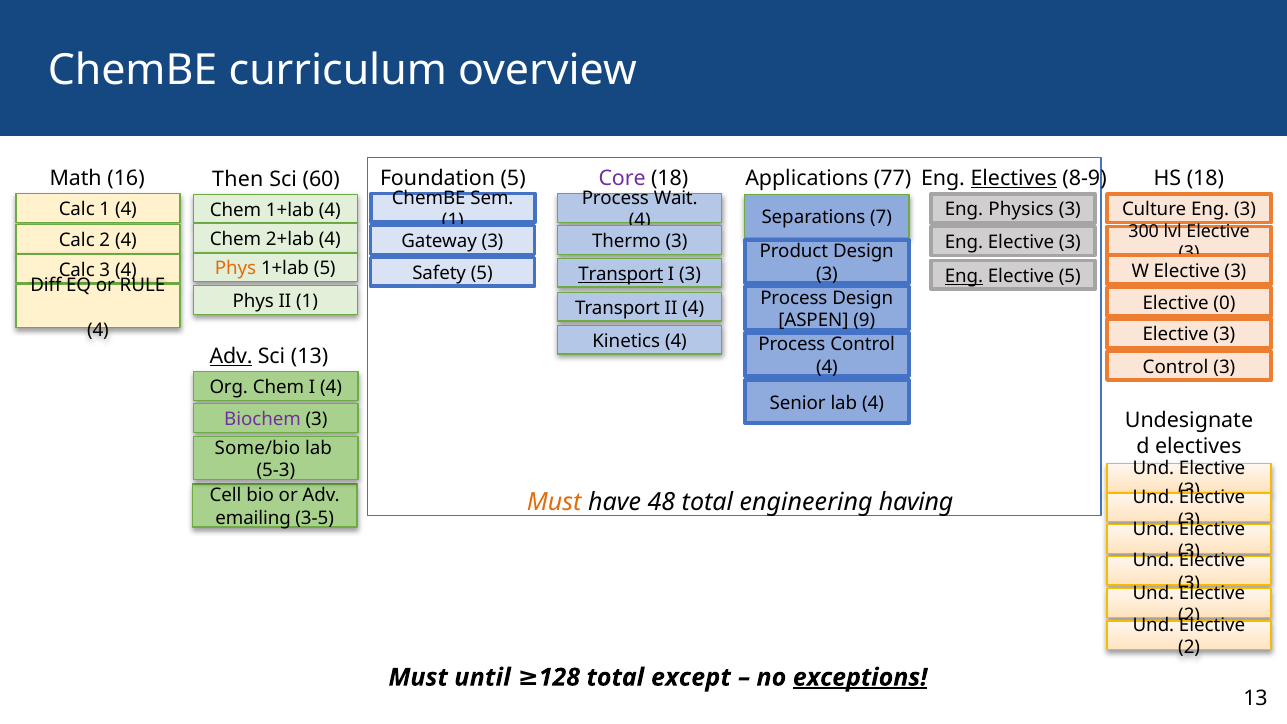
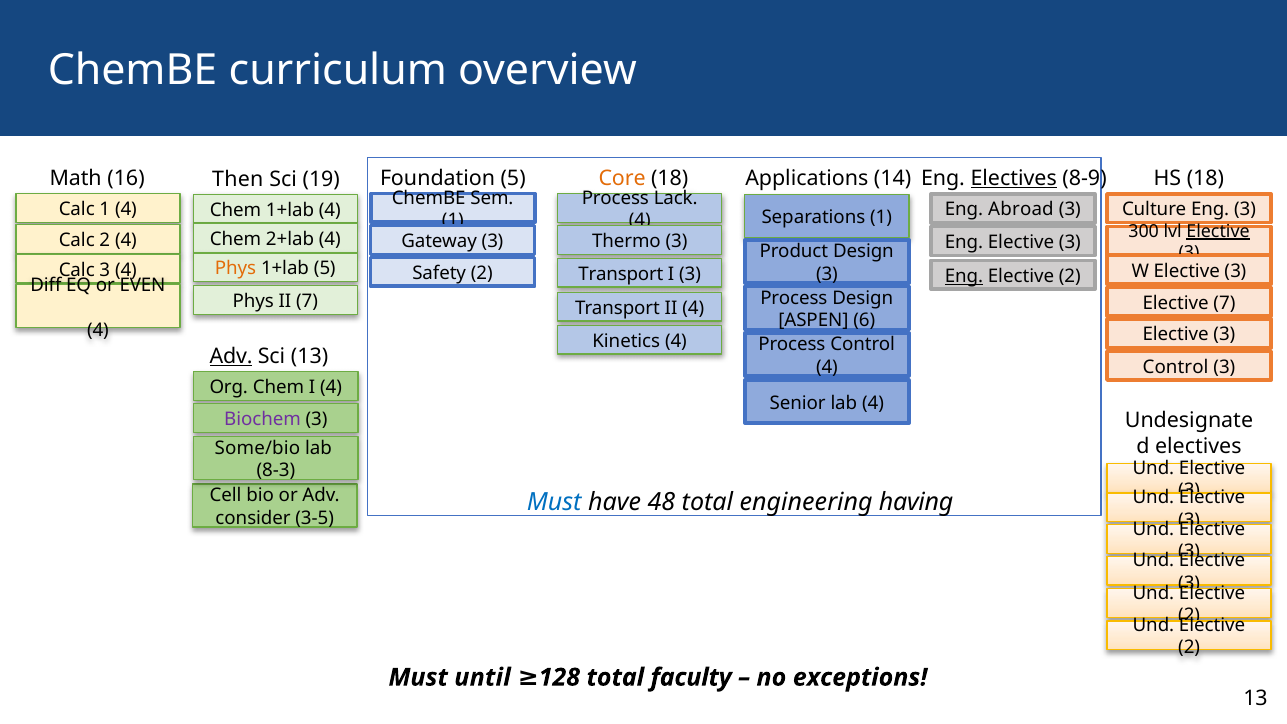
Core colour: purple -> orange (622, 178)
77: 77 -> 14 (893, 178)
60: 60 -> 19 (321, 180)
Wait: Wait -> Lack (676, 198)
Physics: Physics -> Abroad (1021, 210)
Separations 7: 7 -> 1 (881, 217)
Elective underline: none -> present (1218, 231)
Safety 5: 5 -> 2 (482, 273)
Transport underline: present -> none (621, 274)
5: 5 -> 2 (1070, 276)
RULE: RULE -> EVEN (143, 285)
II 1: 1 -> 7 (307, 301)
Elective 0: 0 -> 7 (1224, 303)
9: 9 -> 6 (864, 320)
5-3: 5-3 -> 8-3 (276, 470)
Must colour: orange -> blue (554, 502)
emailing: emailing -> consider (253, 518)
except: except -> faculty (691, 677)
exceptions underline: present -> none (860, 677)
